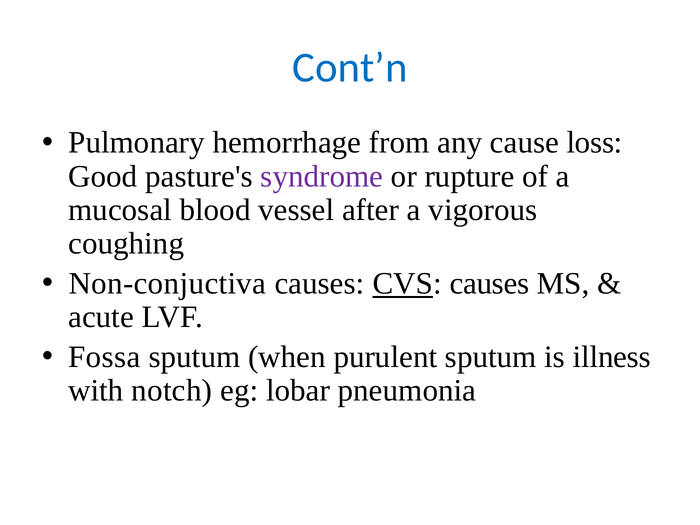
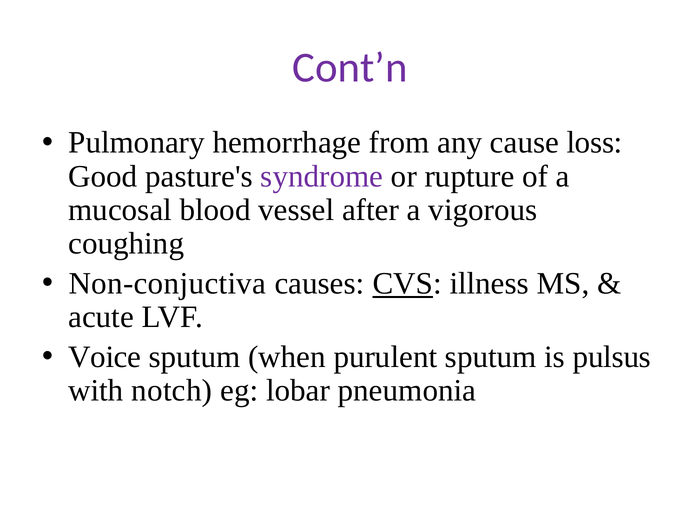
Cont’n colour: blue -> purple (350, 68)
CVS causes: causes -> illness (489, 283)
Fossa: Fossa -> Voice (105, 357)
illness: illness -> pulsus (612, 357)
